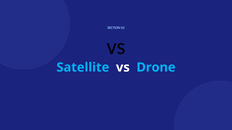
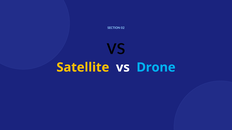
Satellite colour: light blue -> yellow (83, 68)
